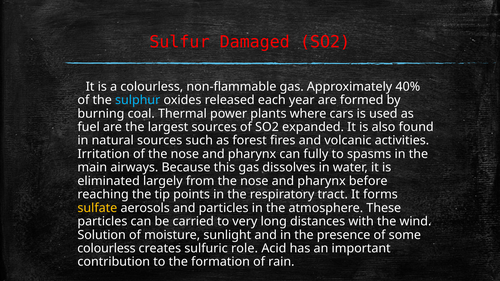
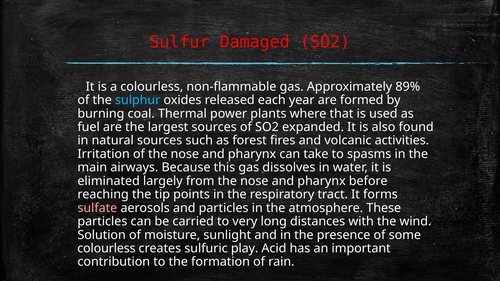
40%: 40% -> 89% (408, 87)
cars: cars -> that (341, 114)
fully: fully -> take (316, 154)
sulfate colour: yellow -> pink (97, 208)
role: role -> play (245, 249)
